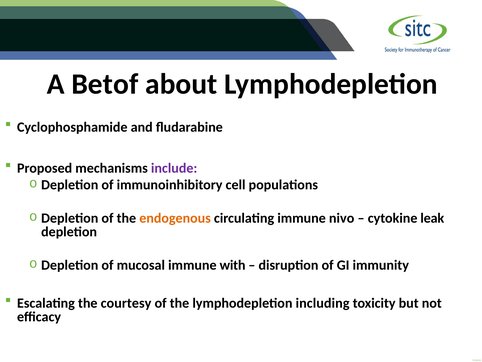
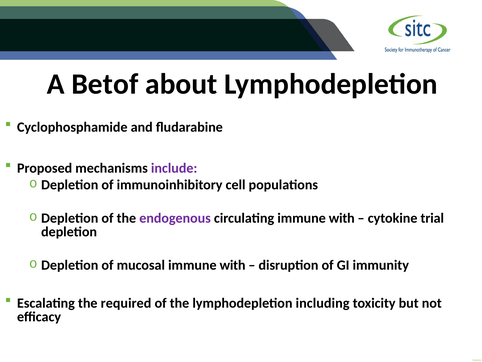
endogenous colour: orange -> purple (175, 218)
circulating immune nivo: nivo -> with (342, 218)
leak: leak -> trial (432, 218)
courtesy: courtesy -> required (126, 303)
